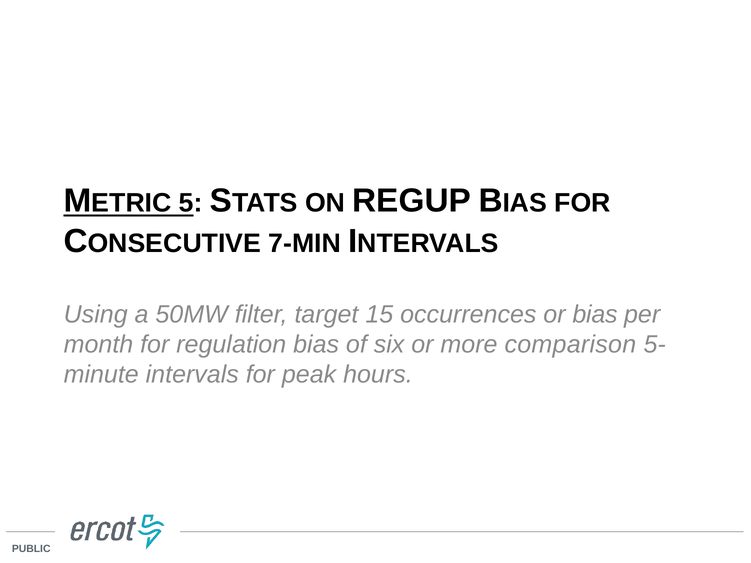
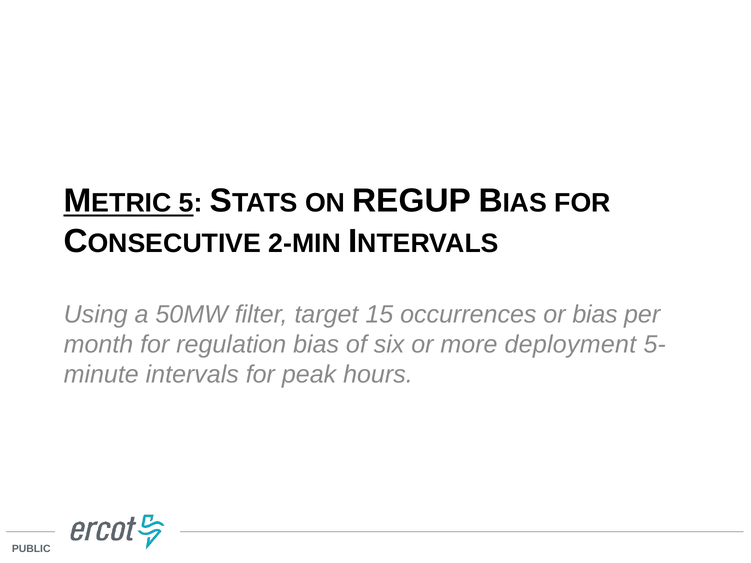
7-MIN: 7-MIN -> 2-MIN (305, 243)
comparison: comparison -> deployment (570, 345)
